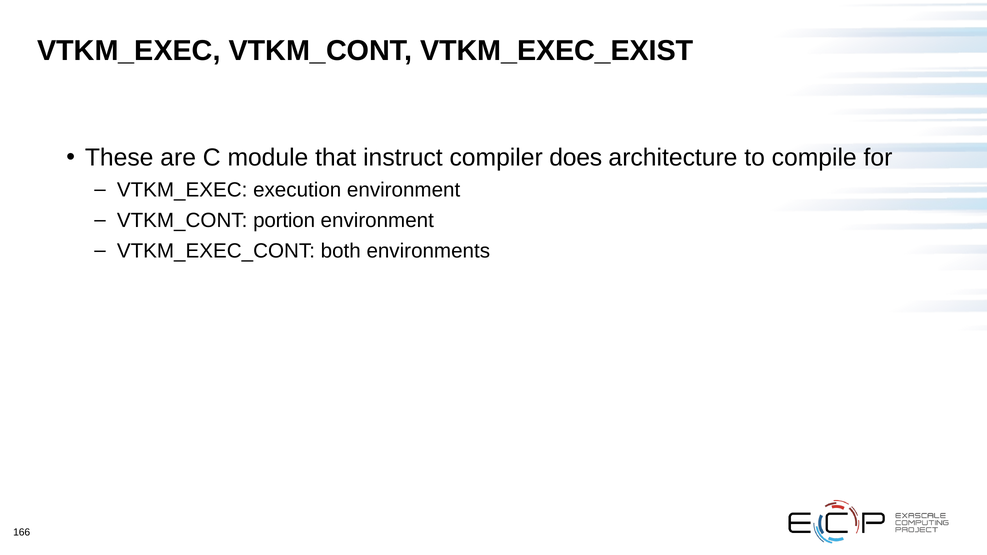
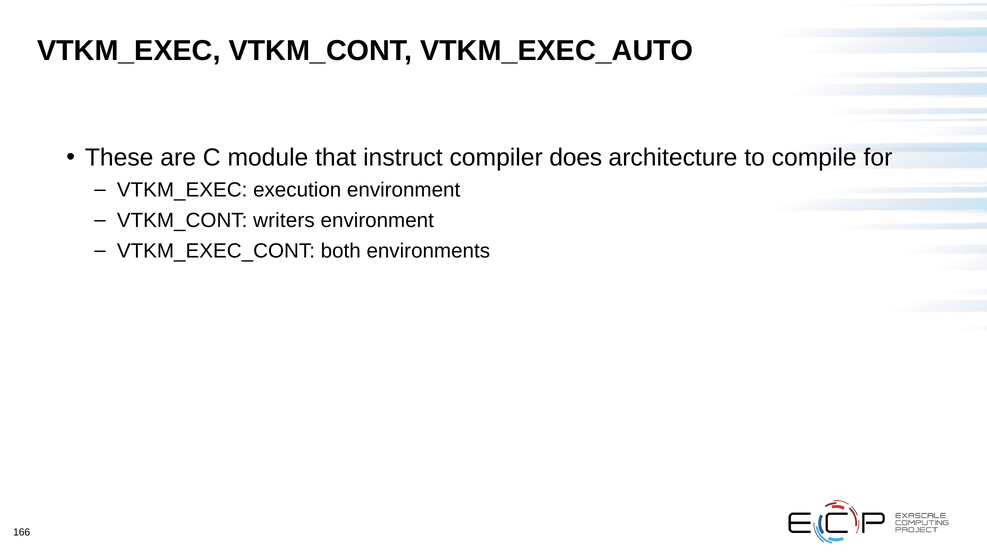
VTKM_EXEC_EXIST: VTKM_EXEC_EXIST -> VTKM_EXEC_AUTO (557, 51)
portion: portion -> writers (284, 221)
